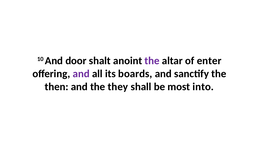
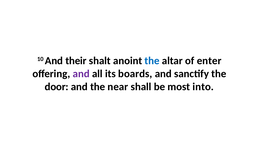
door: door -> their (76, 61)
the colour: purple -> blue (152, 61)
then: then -> door (57, 87)
they: they -> near (118, 87)
